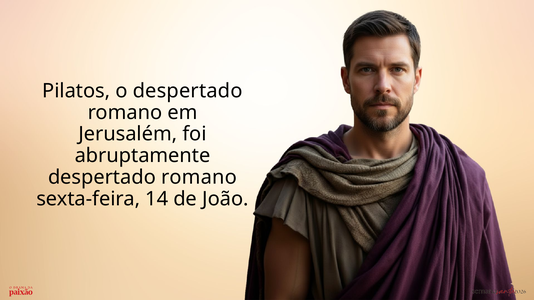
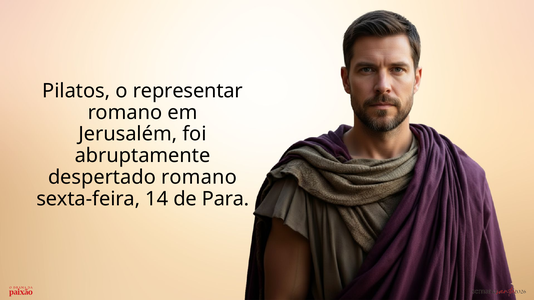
o despertado: despertado -> representar (188, 91)
João: João -> Para (226, 199)
